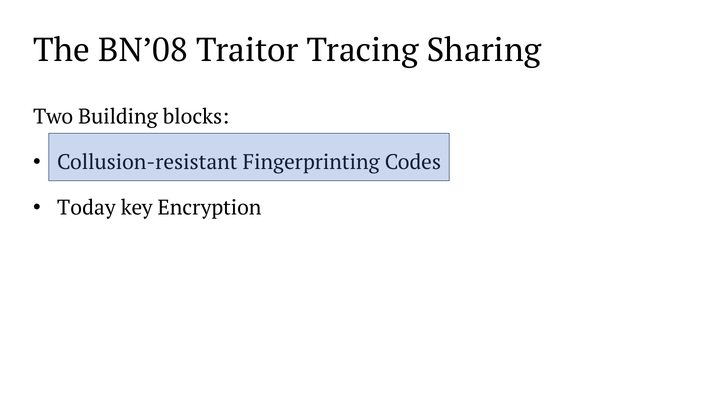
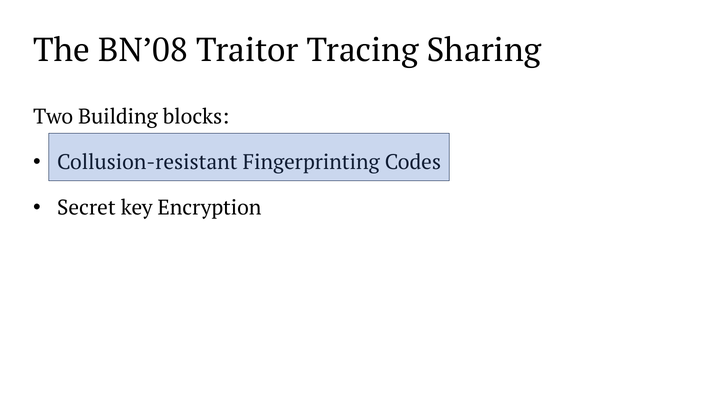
Today: Today -> Secret (86, 208)
